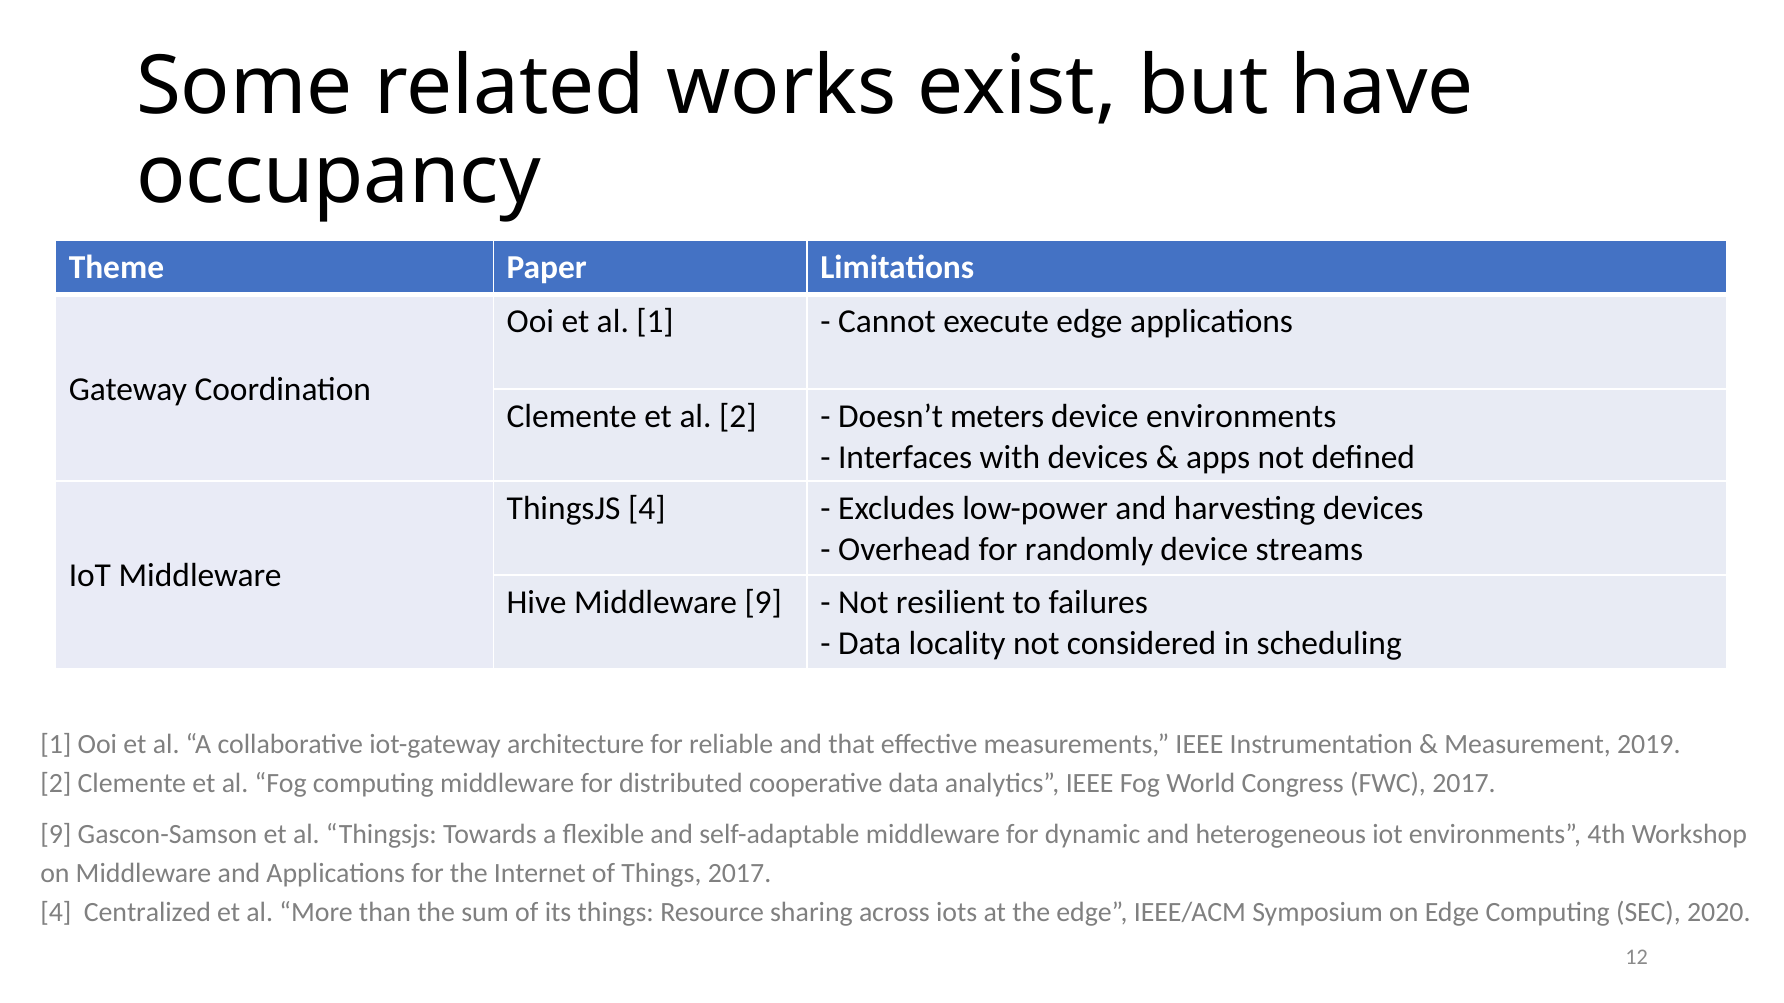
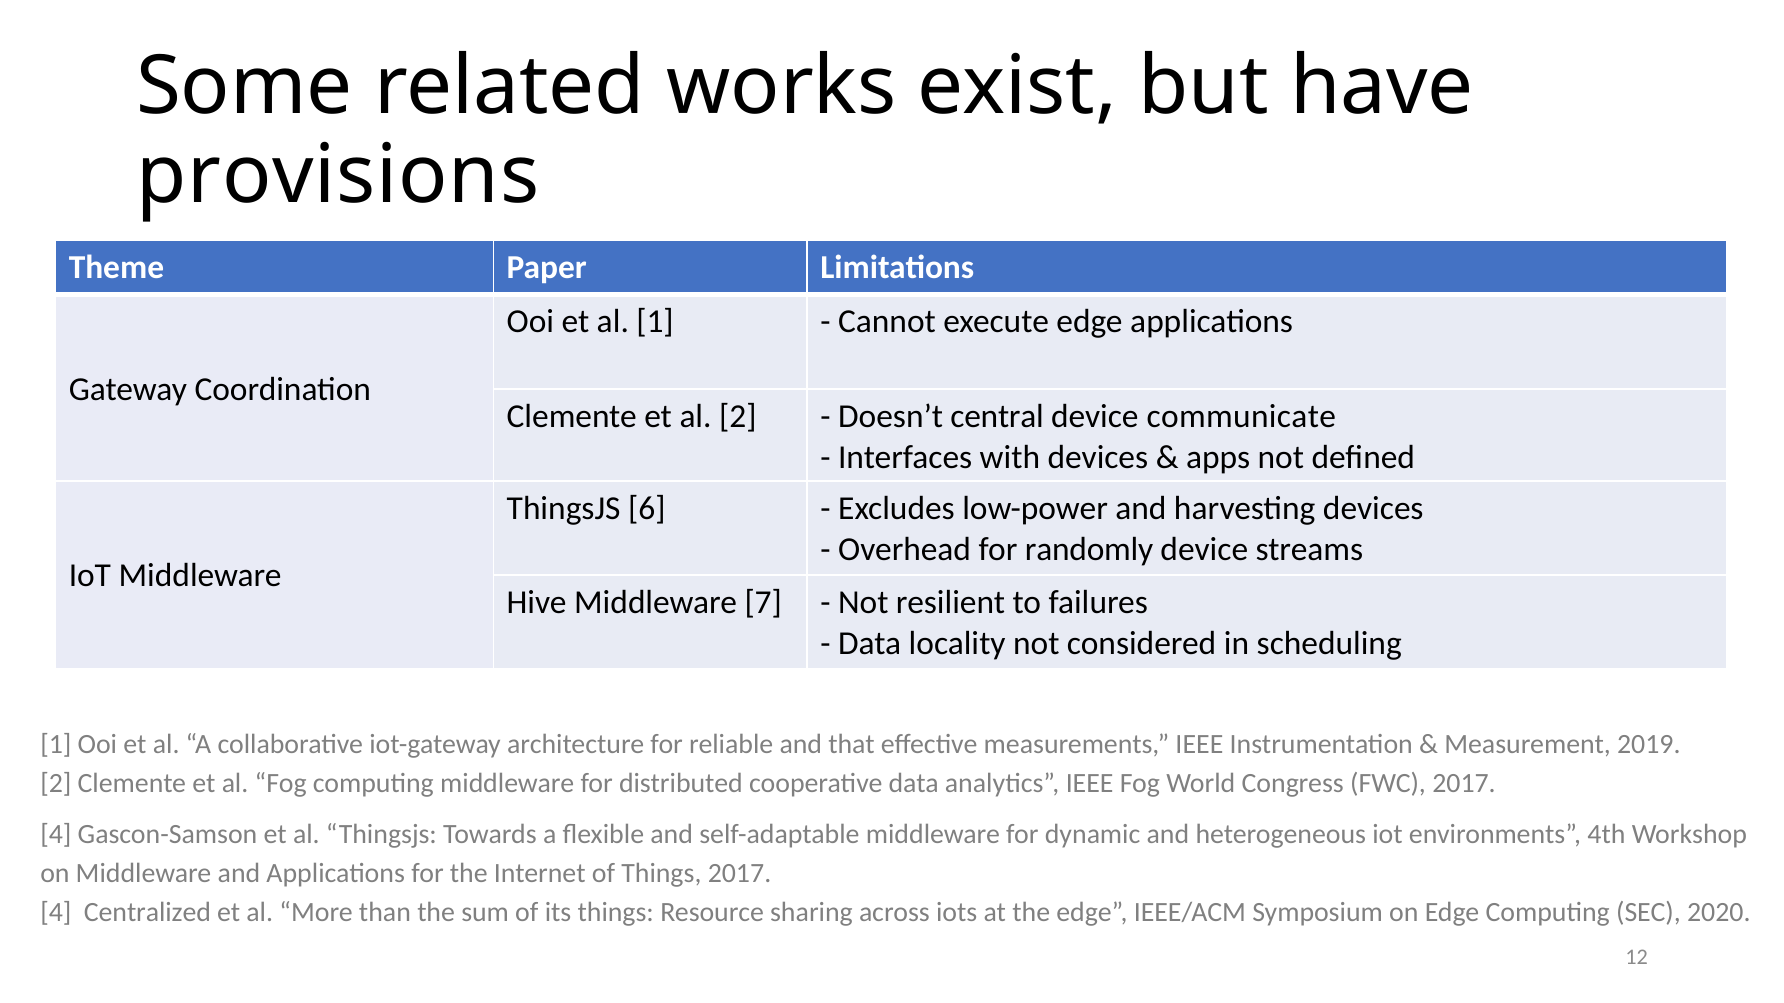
occupancy: occupancy -> provisions (338, 175)
meters: meters -> central (997, 417)
device environments: environments -> communicate (1241, 417)
ThingsJS 4: 4 -> 6 (647, 509)
Middleware 9: 9 -> 7 (763, 603)
9: 9 -> 4 (56, 835)
